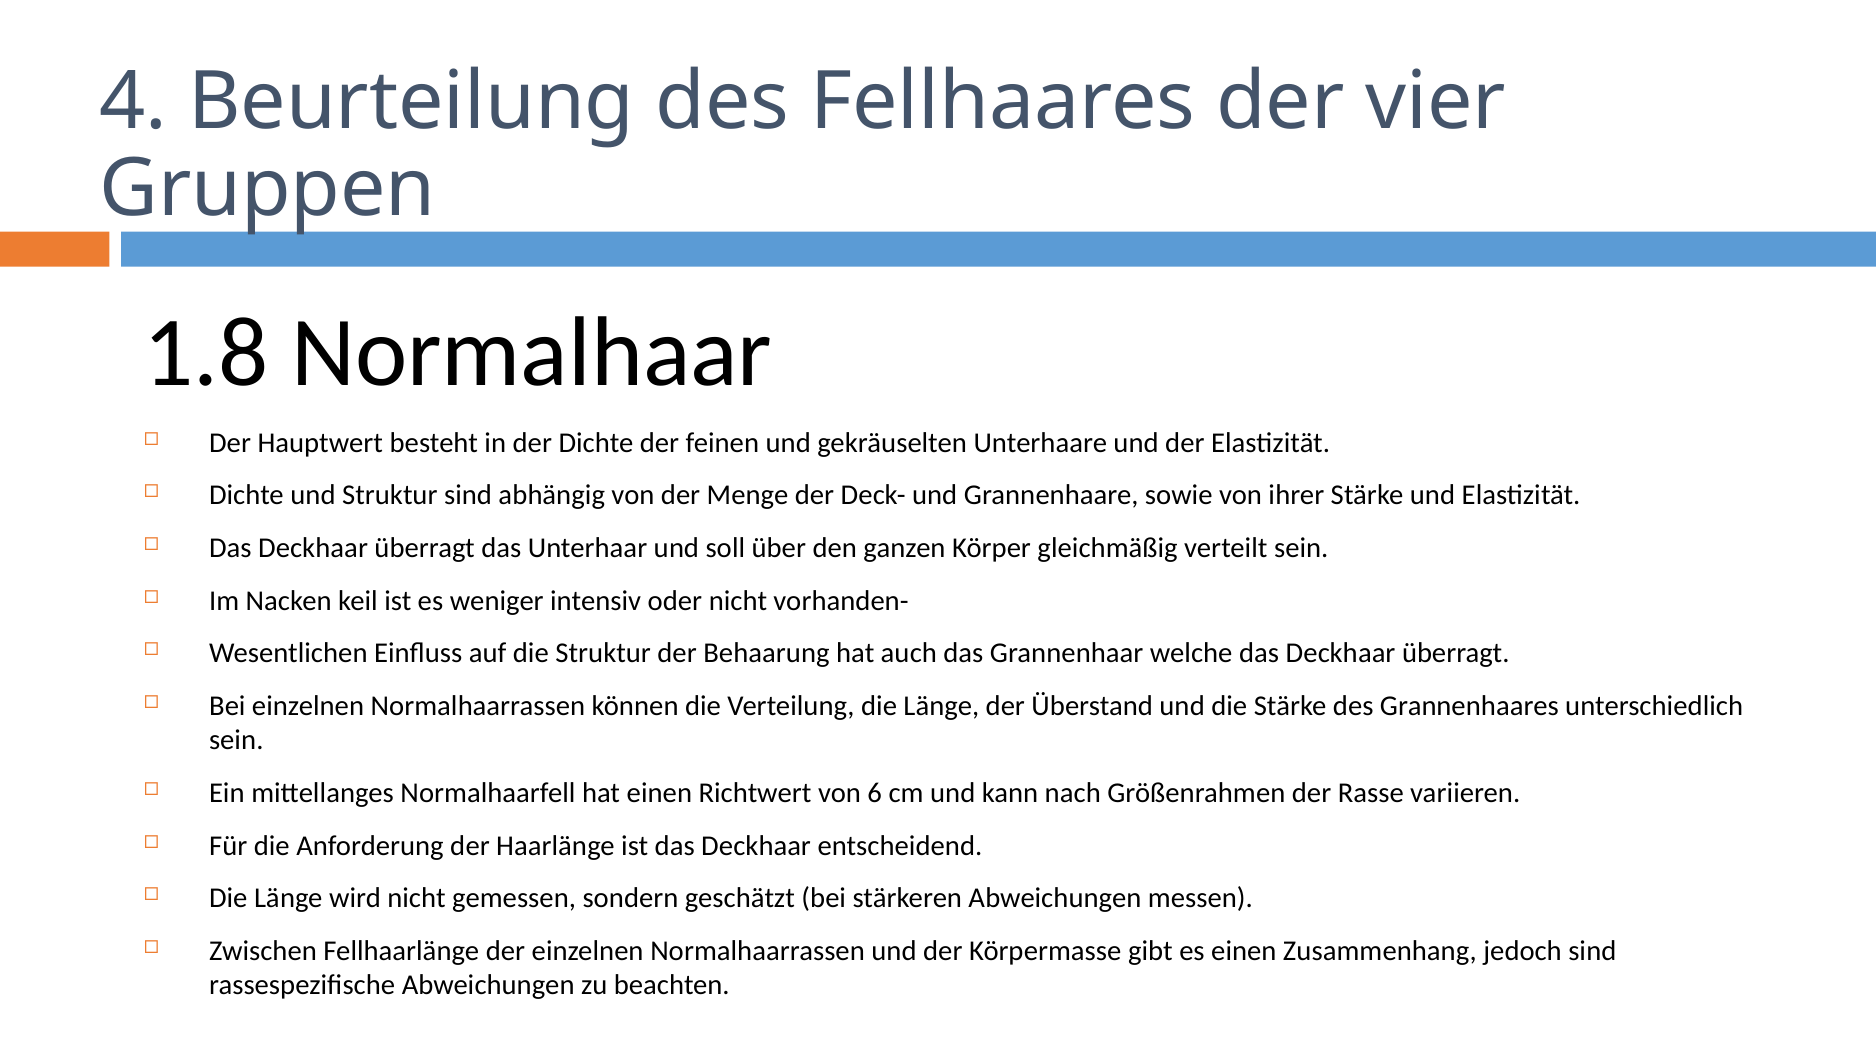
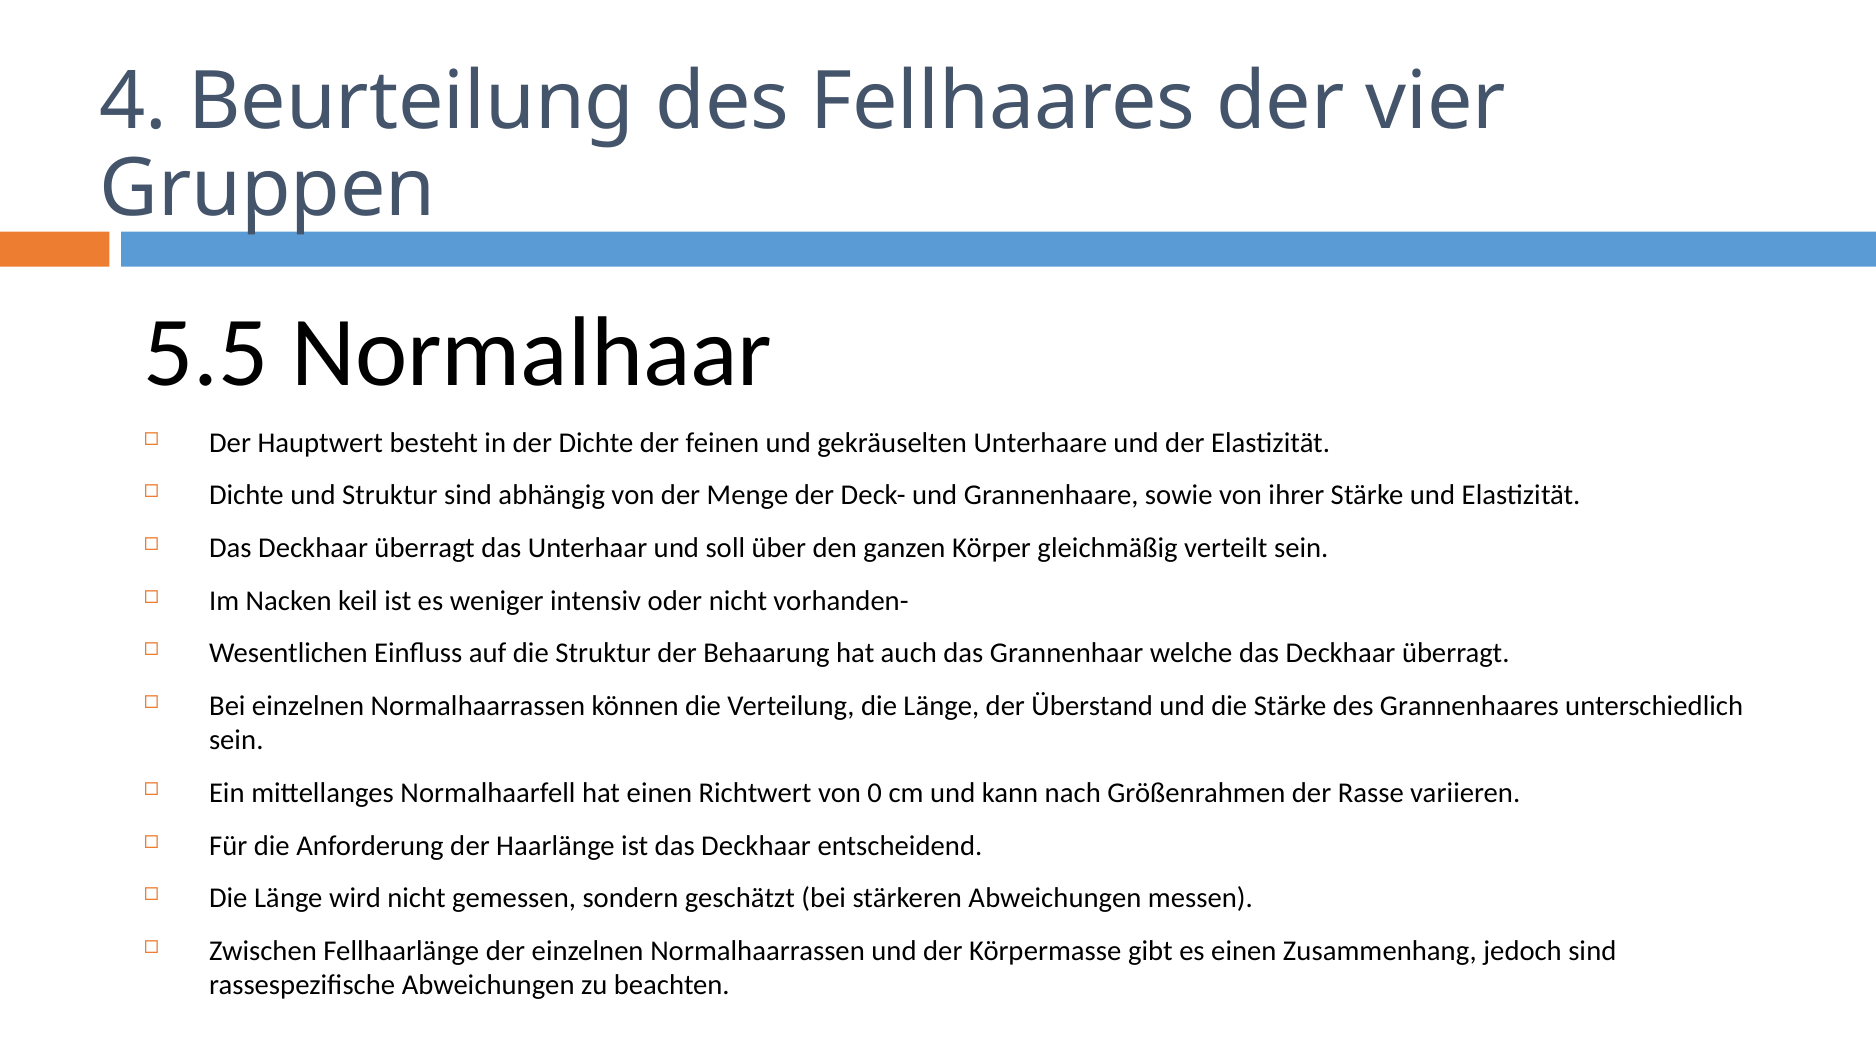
1.8: 1.8 -> 5.5 (206, 353)
6: 6 -> 0 (875, 793)
